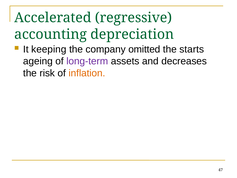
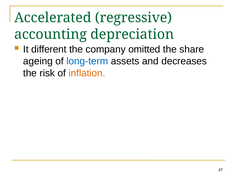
keeping: keeping -> different (49, 49)
starts: starts -> share (192, 49)
long-term colour: purple -> blue (87, 61)
